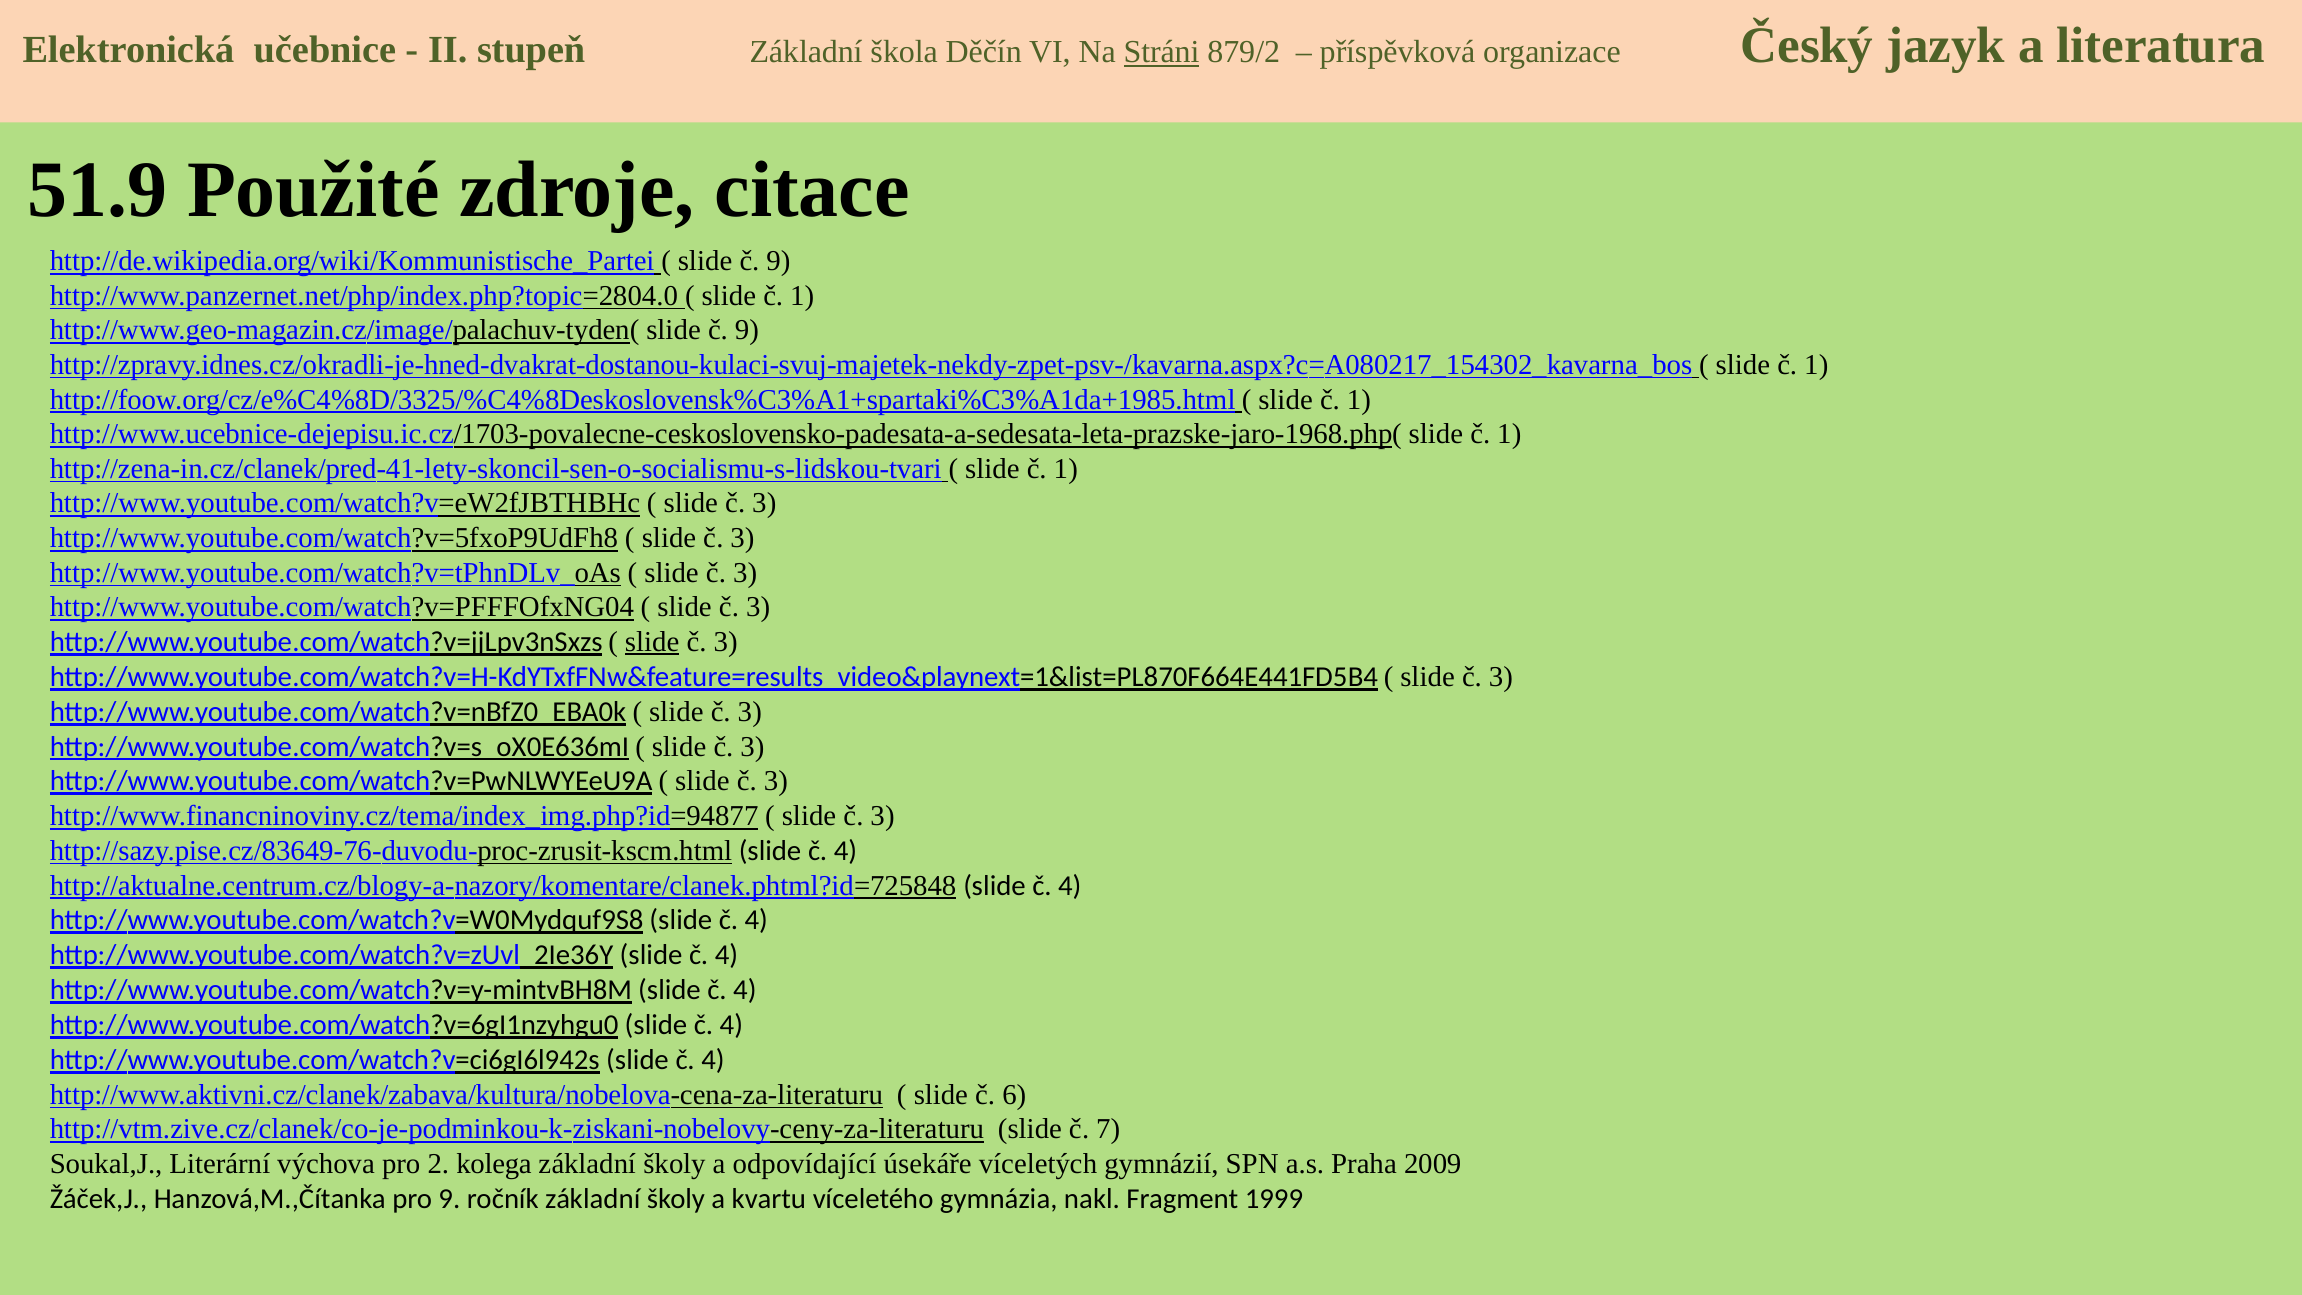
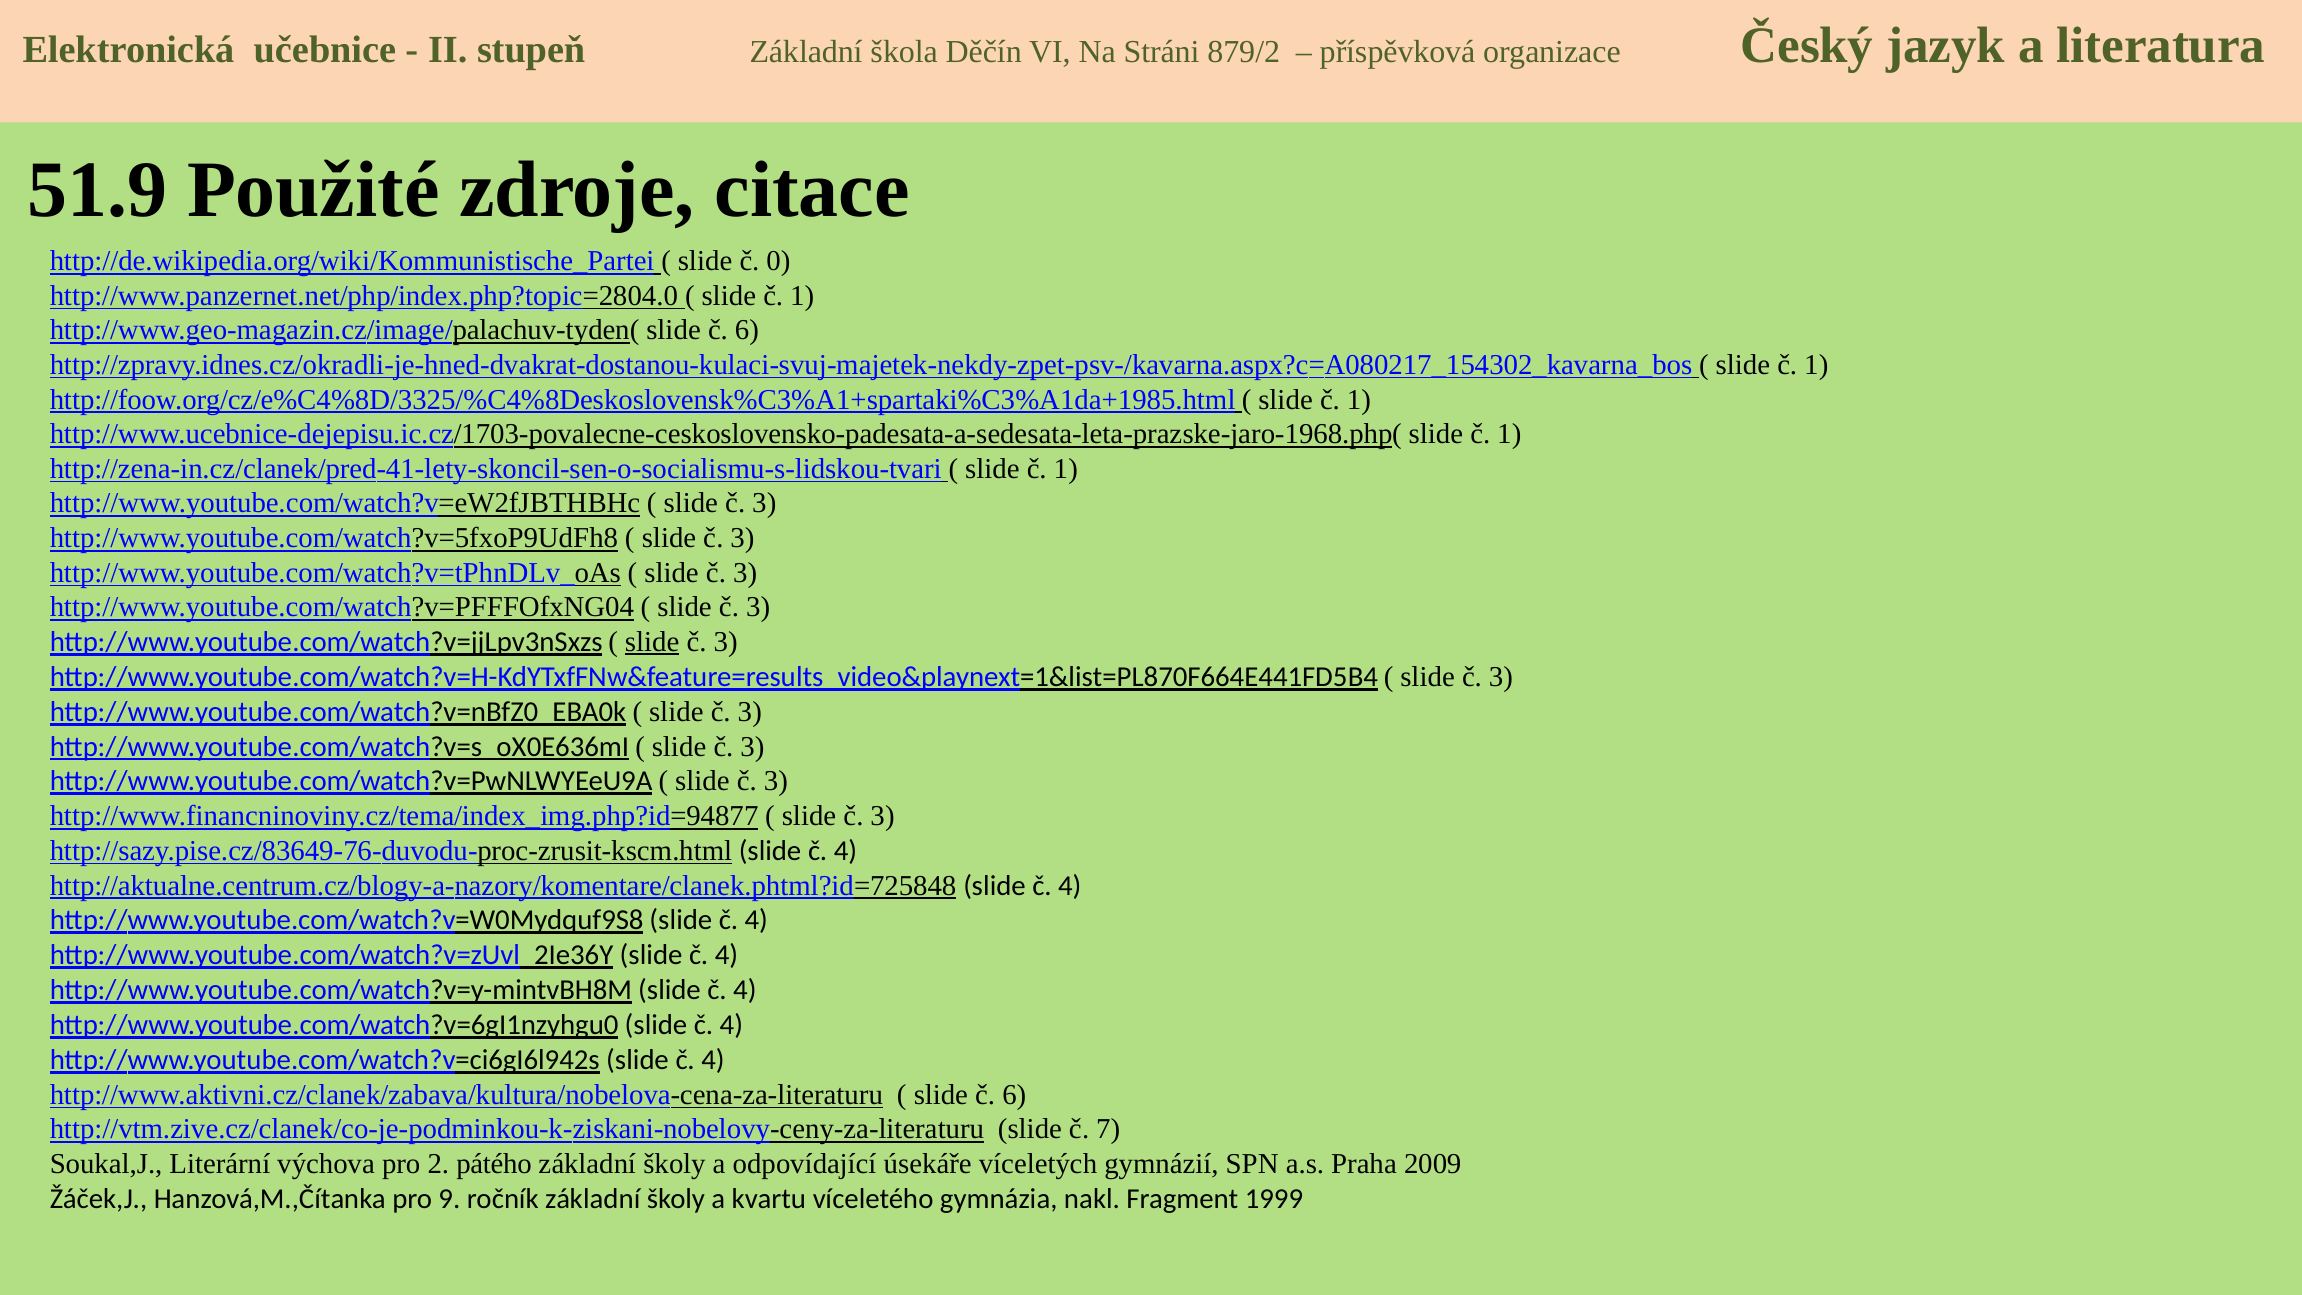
Stráni underline: present -> none (1162, 52)
9: 9 -> 0 (778, 261)
http://www.geo-magazin.cz/image/palachuv-tyden( slide č 9: 9 -> 6 (747, 330)
kolega: kolega -> pátého (494, 1164)
